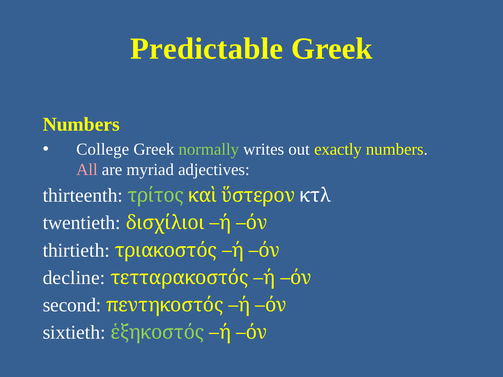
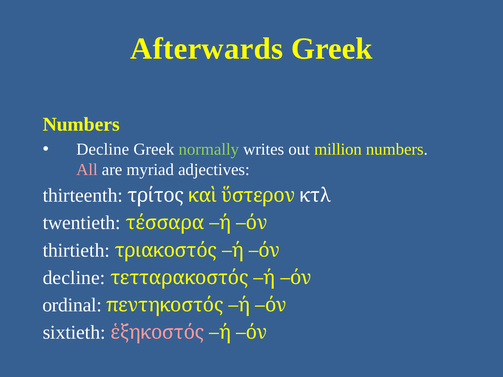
Predictable: Predictable -> Afterwards (207, 49)
College: College -> Decline (103, 150)
exactly: exactly -> million (338, 150)
τρίτος colour: light green -> white (156, 196)
δισχίλιοι: δισχίλιοι -> τέσσαρα (165, 223)
second: second -> ordinal (72, 305)
ἑξηκοστός colour: light green -> pink (157, 333)
